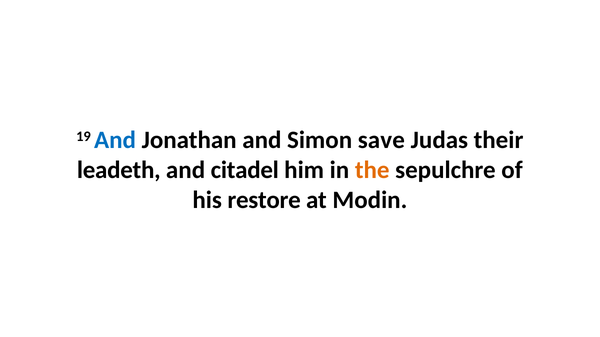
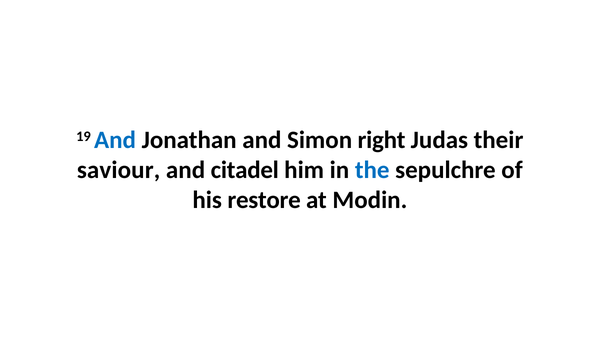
save: save -> right (382, 140)
leadeth: leadeth -> saviour (119, 170)
the colour: orange -> blue (372, 170)
